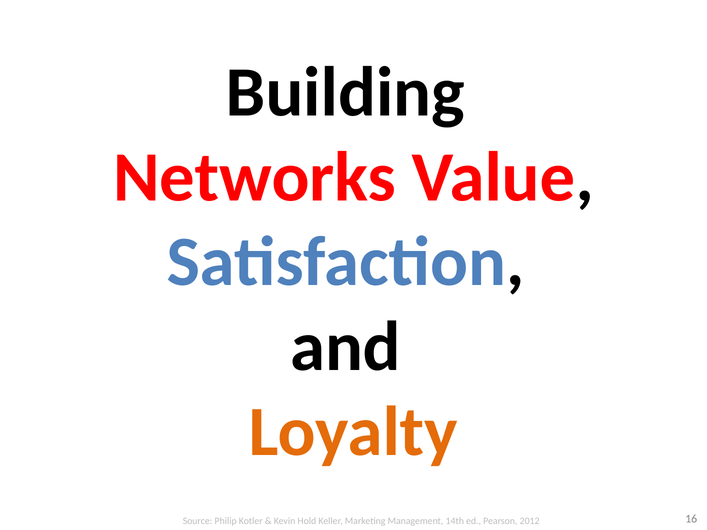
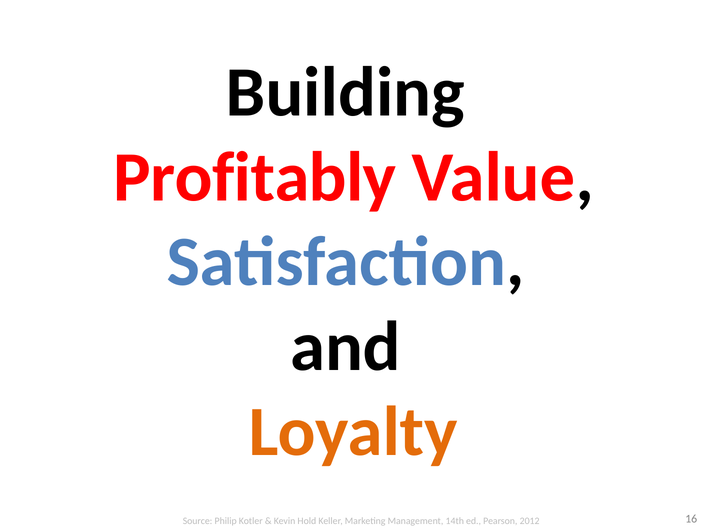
Networks: Networks -> Profitably (255, 177)
